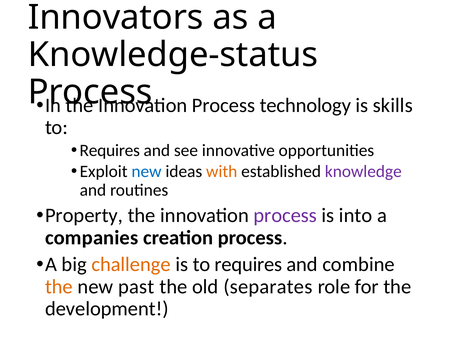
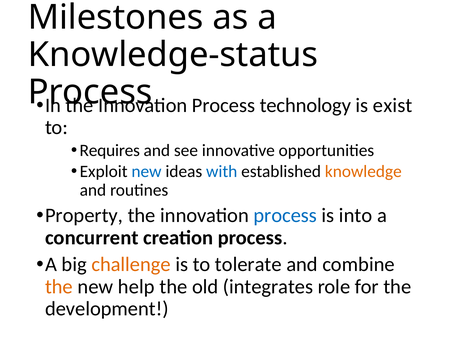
Innovators: Innovators -> Milestones (116, 17)
skills: skills -> exist (393, 106)
with colour: orange -> blue (222, 172)
knowledge colour: purple -> orange (363, 172)
process colour: purple -> blue (285, 216)
companies: companies -> concurrent (92, 238)
to requires: requires -> tolerate (248, 265)
past: past -> help (136, 287)
separates: separates -> integrates (268, 287)
